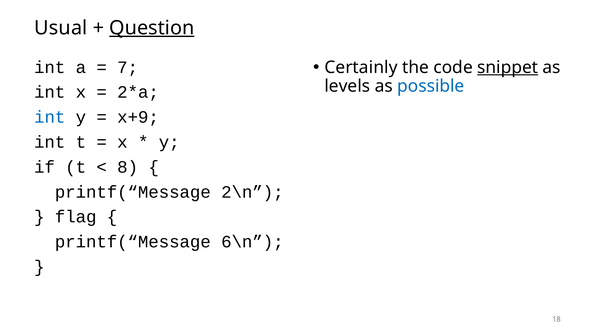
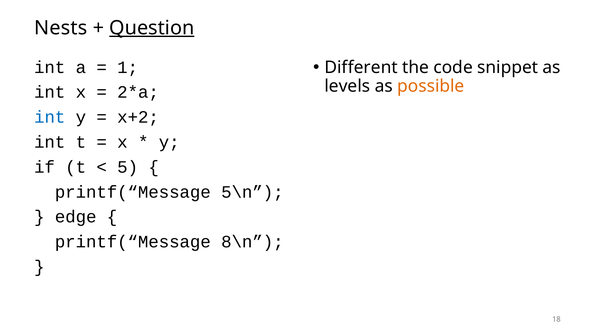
Usual: Usual -> Nests (61, 28)
Certainly: Certainly -> Different (361, 67)
snippet underline: present -> none (508, 67)
7: 7 -> 1 (128, 67)
possible colour: blue -> orange (431, 86)
x+9: x+9 -> x+2 (138, 117)
8: 8 -> 5 (128, 167)
2\n: 2\n -> 5\n (252, 192)
flag: flag -> edge (76, 217)
6\n: 6\n -> 8\n (252, 242)
